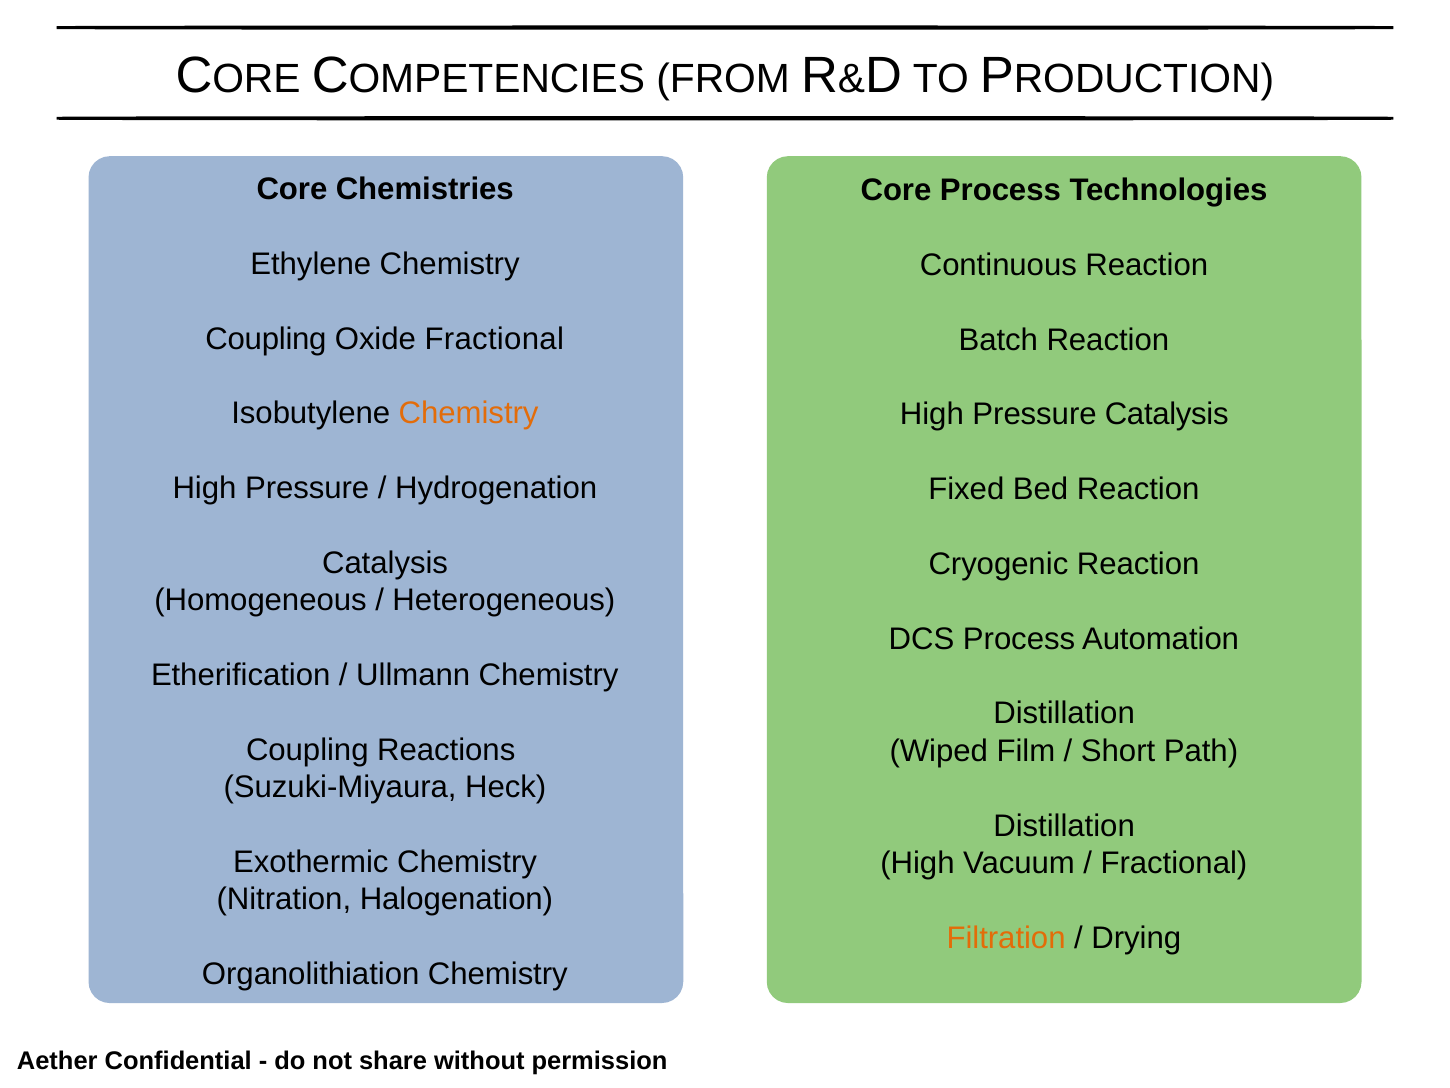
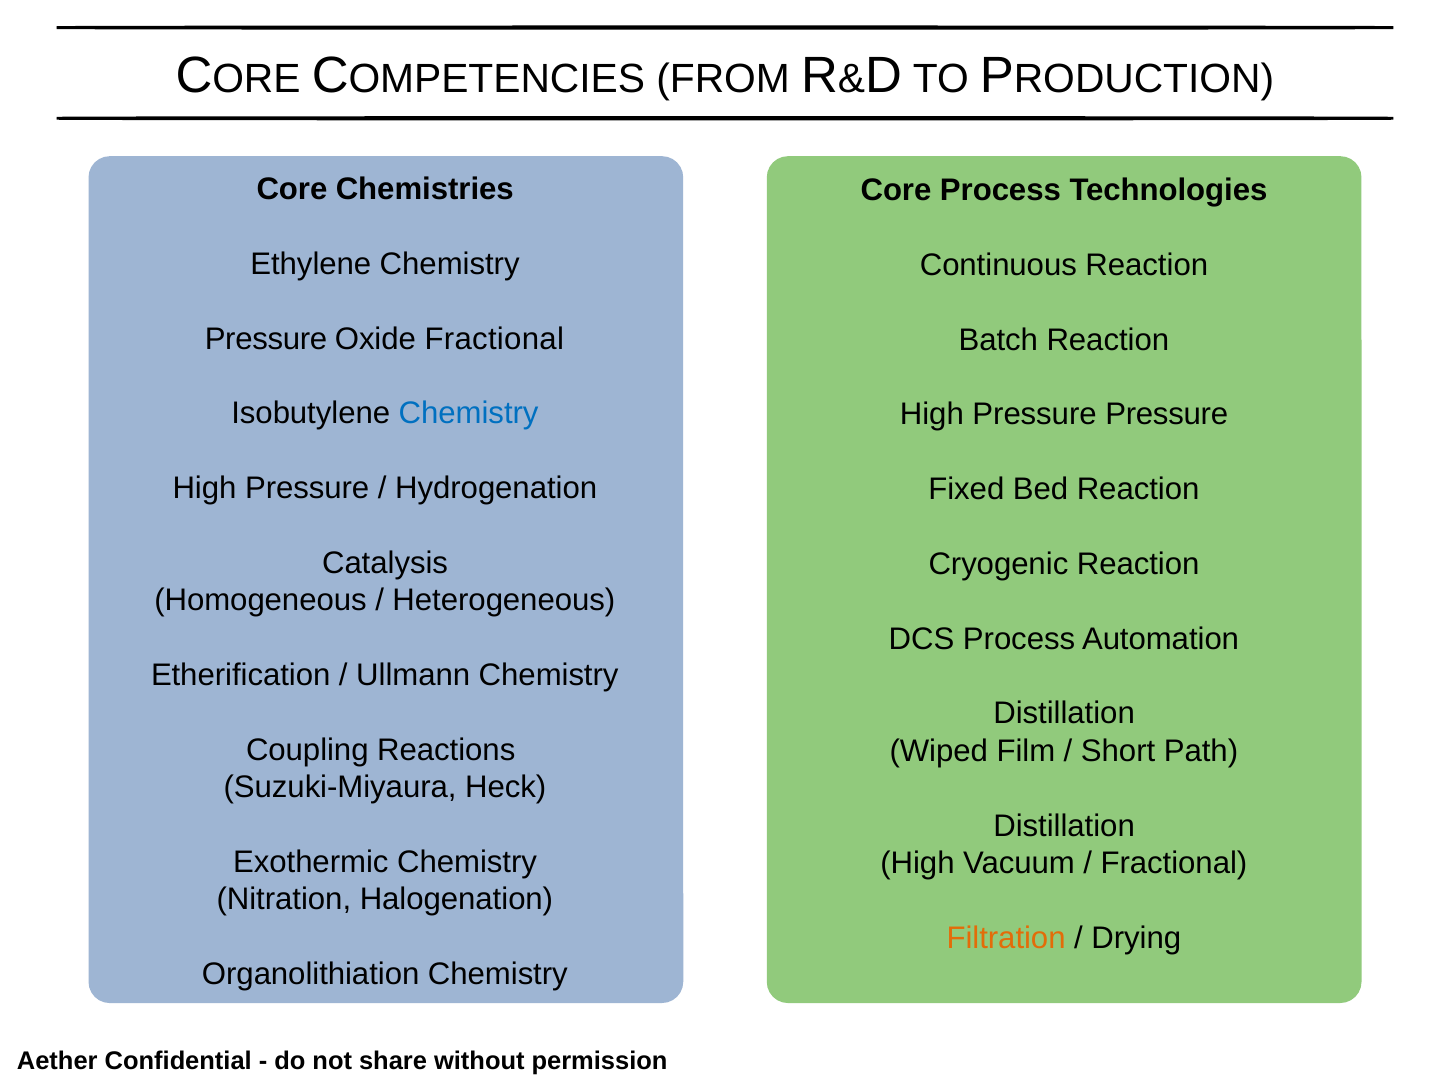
Coupling: Coupling -> Pressure (266, 339)
Chemistry colour: orange -> blue (469, 413)
Pressure Catalysis: Catalysis -> Pressure (1167, 414)
